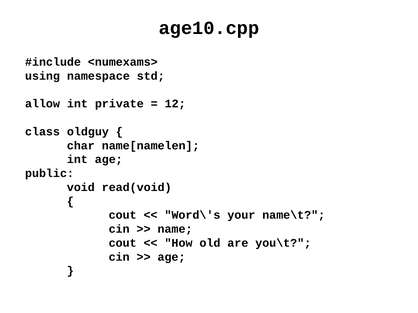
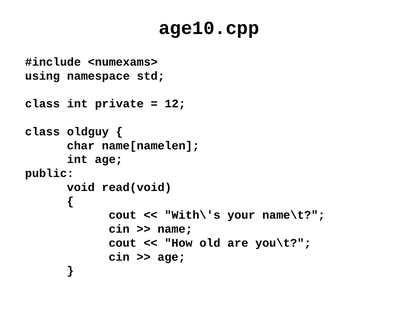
allow: allow -> class (43, 104)
Word\'s: Word\'s -> With\'s (192, 215)
